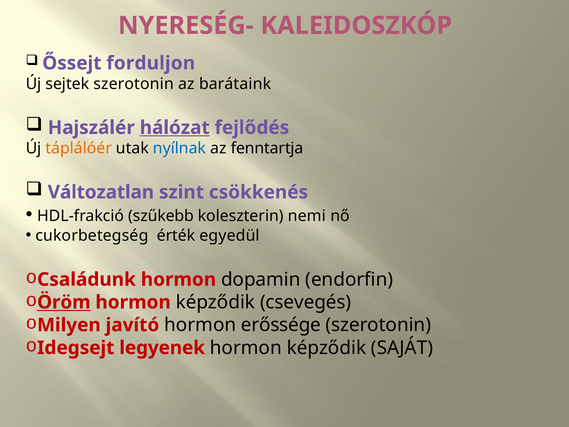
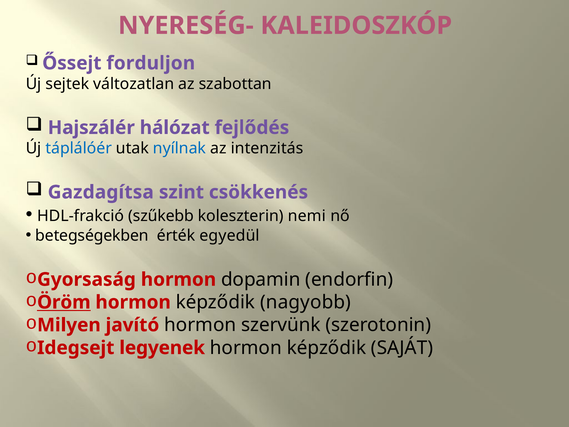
sejtek szerotonin: szerotonin -> változatlan (134, 84)
barátaink: barátaink -> szabottan (235, 84)
hálózat underline: present -> none (175, 128)
táplálóér colour: orange -> blue (79, 148)
fenntartja: fenntartja -> intenzitás (267, 148)
Változatlan: Változatlan -> Gazdagítsa (101, 192)
cukorbetegség: cukorbetegség -> betegségekben (92, 235)
Családunk: Családunk -> Gyorsaság (86, 279)
csevegés: csevegés -> nagyobb (306, 302)
erőssége: erőssége -> szervünk (281, 325)
